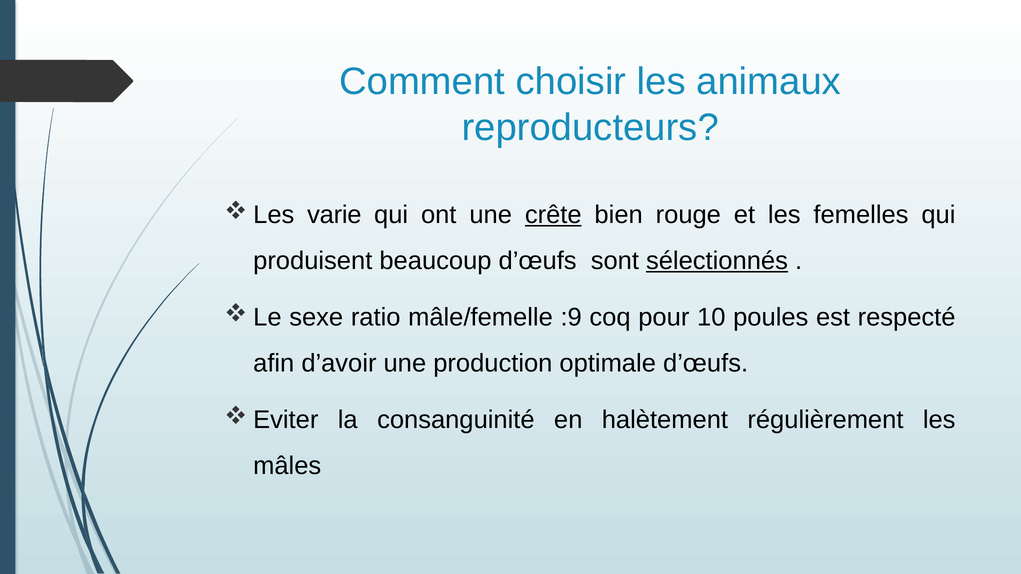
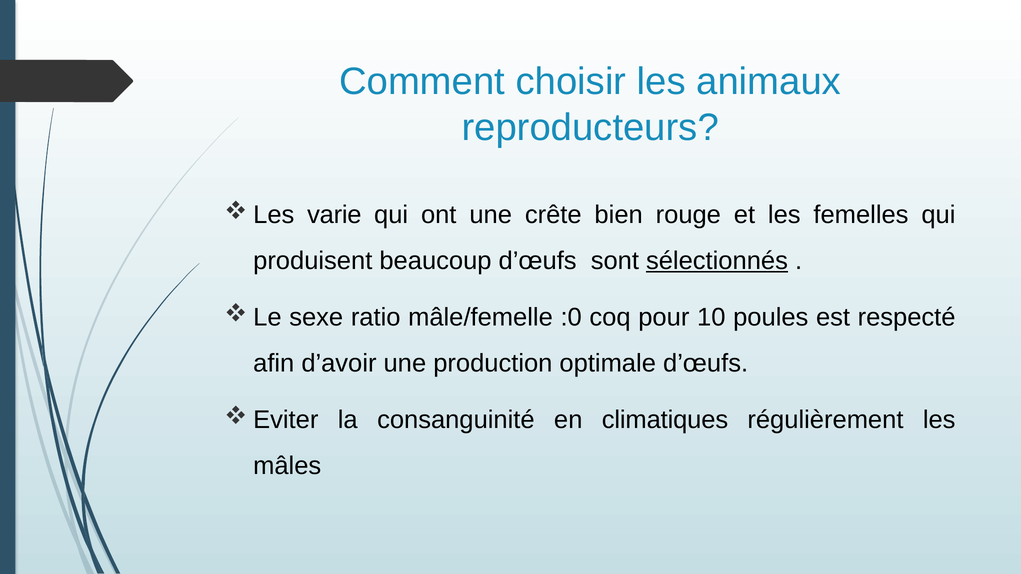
crête underline: present -> none (553, 215)
:9: :9 -> :0 (571, 317)
halètement: halètement -> climatiques (665, 420)
